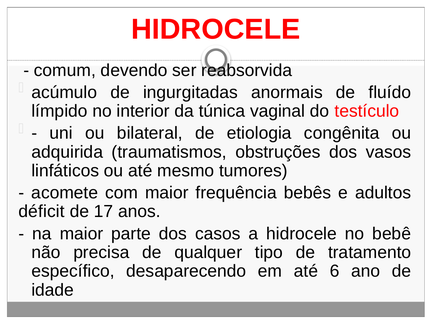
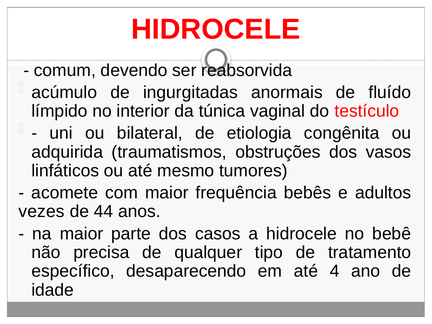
déficit: déficit -> vezes (42, 212)
17: 17 -> 44 (104, 212)
6: 6 -> 4 (335, 271)
